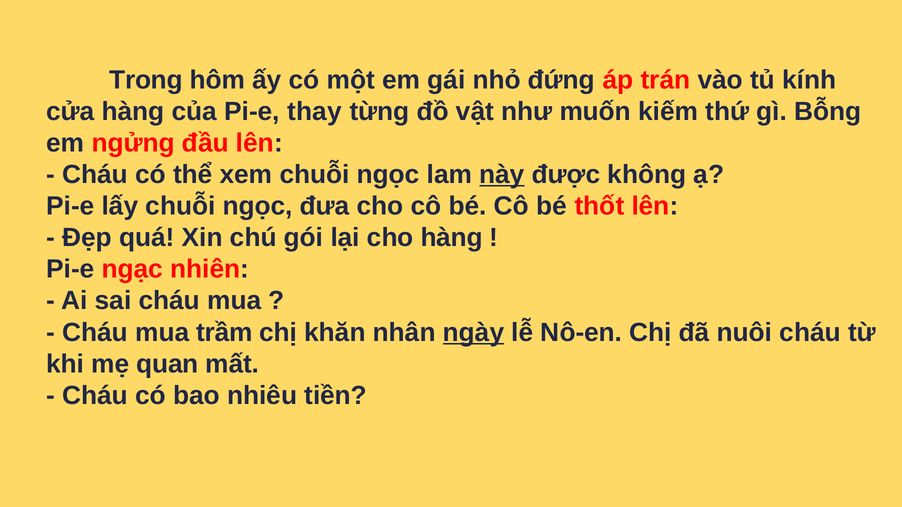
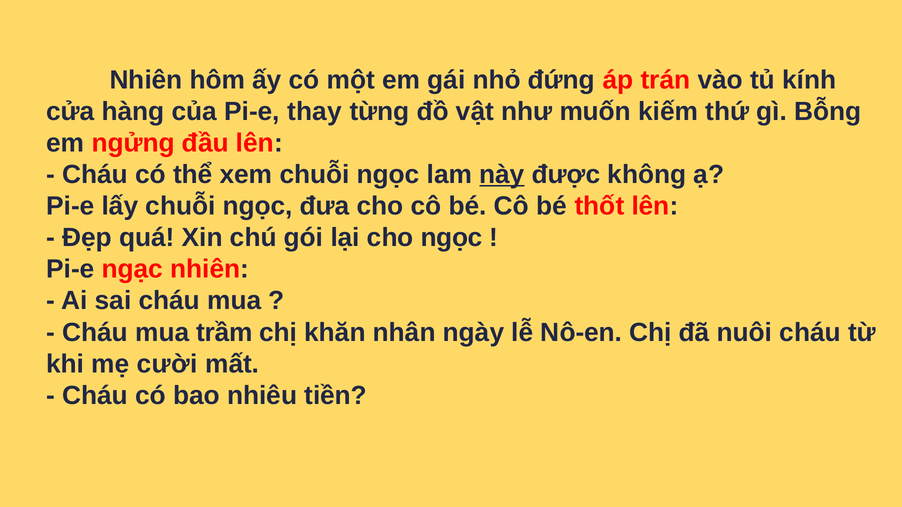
Trong: Trong -> Nhiên (146, 80)
cho hàng: hàng -> ngọc (452, 238)
ngày underline: present -> none (474, 333)
quan: quan -> cười (167, 364)
